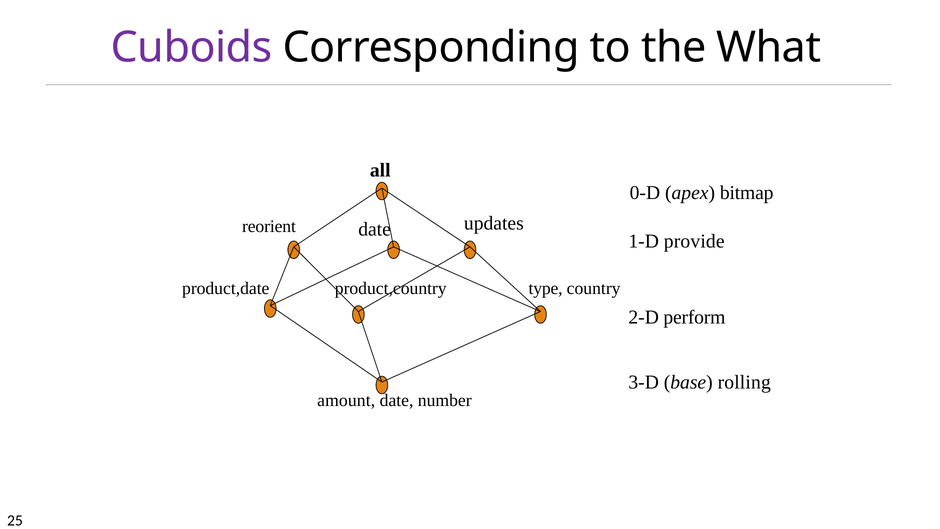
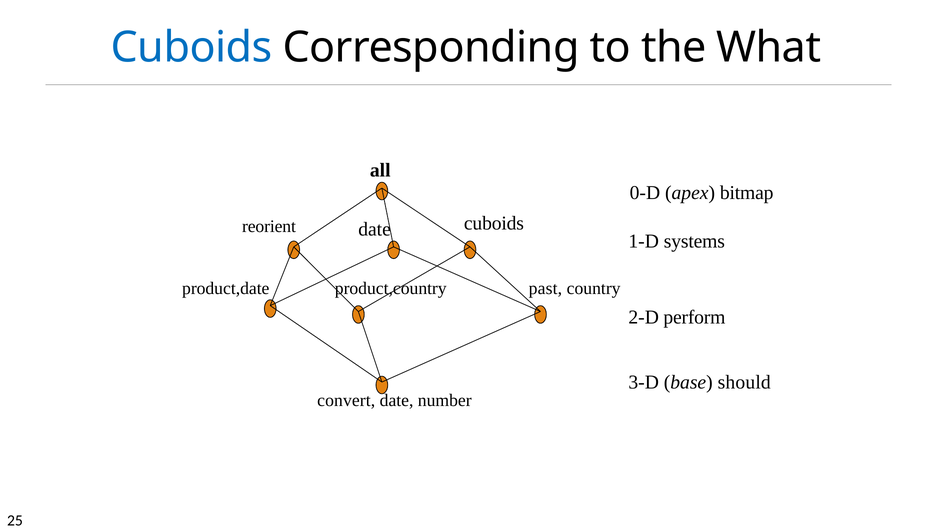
Cuboids colour: purple -> blue (192, 48)
date updates: updates -> cuboids (494, 223)
provide: provide -> systems (694, 241)
type: type -> past (545, 288)
rolling: rolling -> should (744, 382)
amount: amount -> convert (346, 400)
